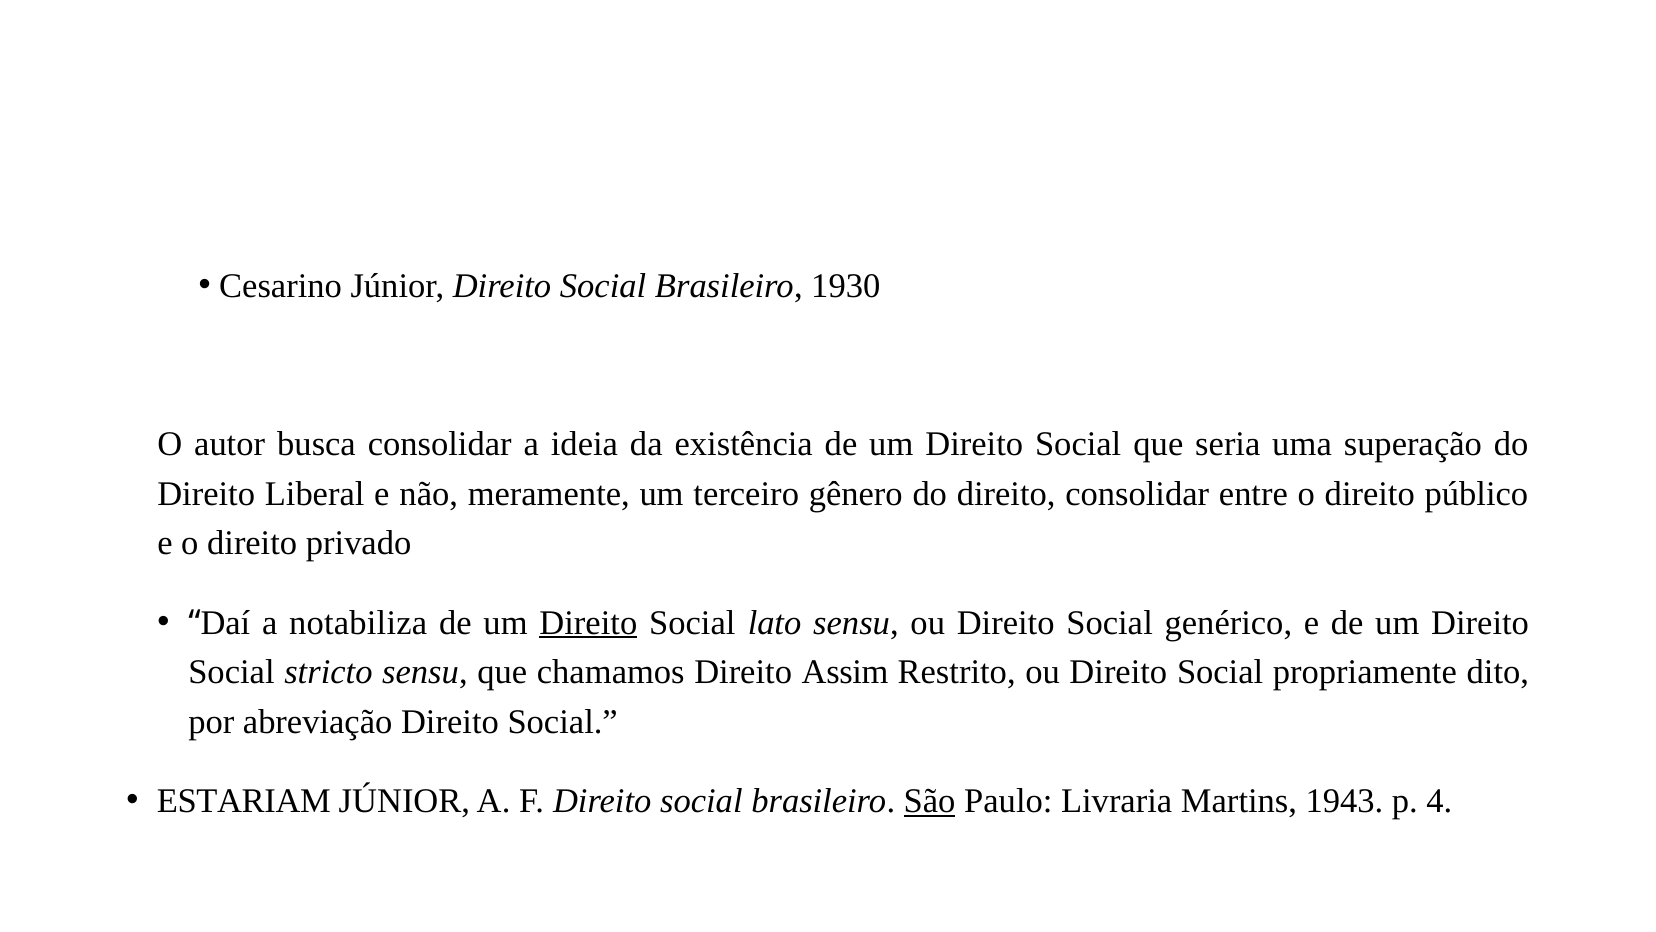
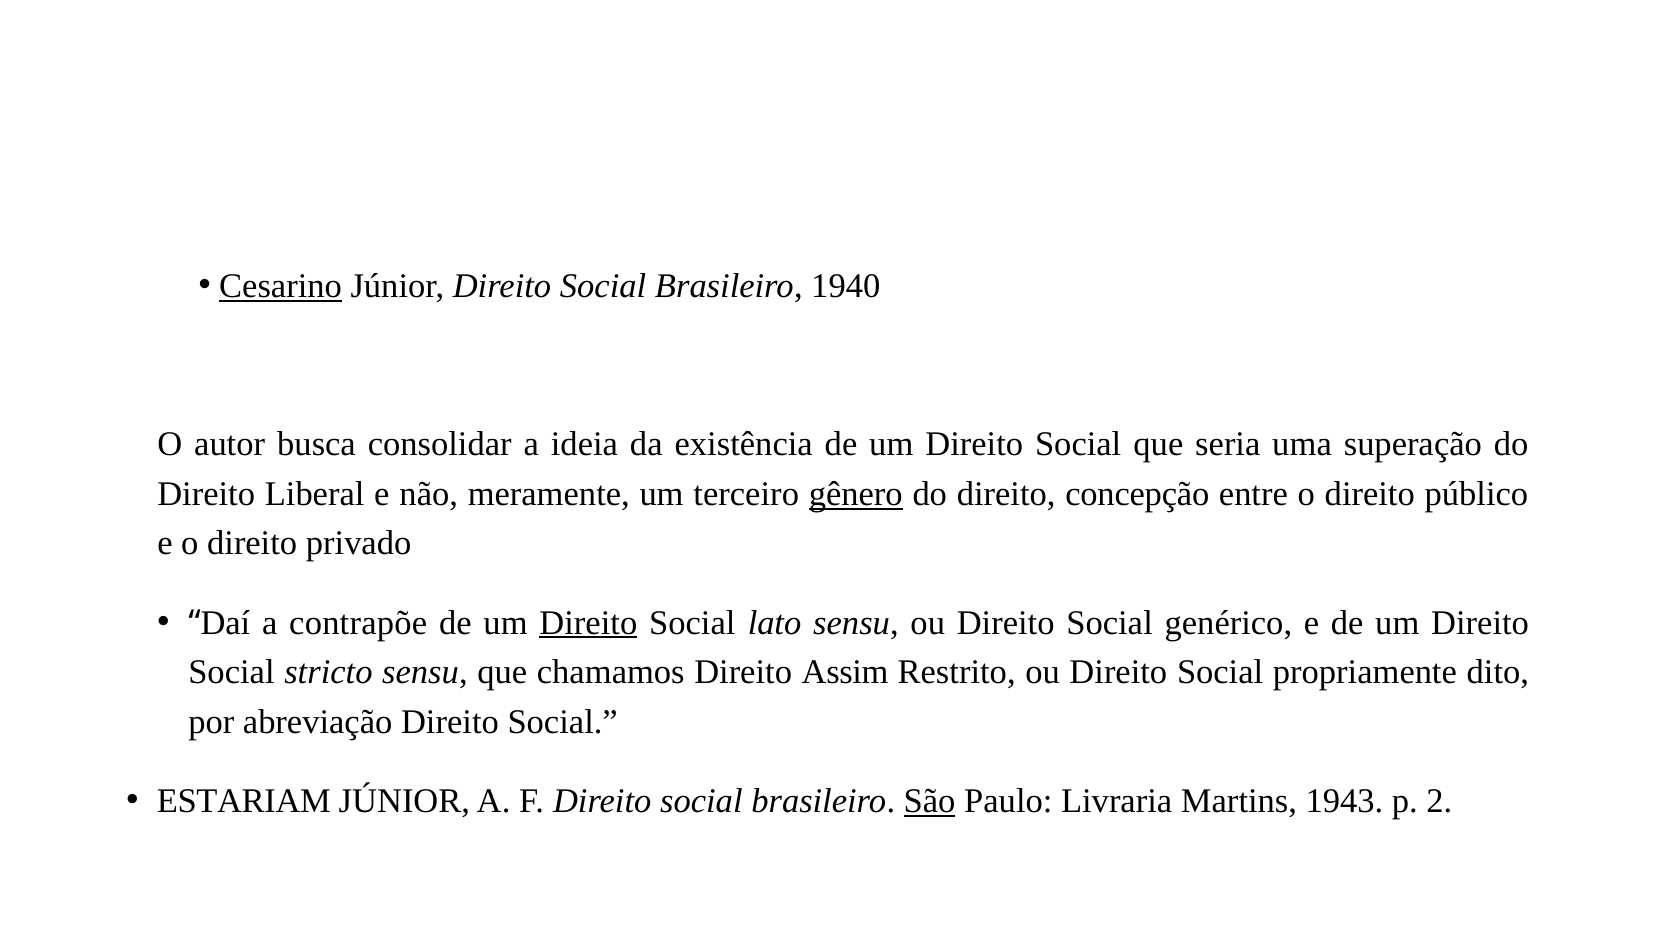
Cesarino underline: none -> present (281, 286)
1930: 1930 -> 1940 (846, 286)
gênero underline: none -> present (856, 493)
direito consolidar: consolidar -> concepção (1137, 493)
notabiliza: notabiliza -> contrapõe (358, 622)
4: 4 -> 2 (1439, 801)
